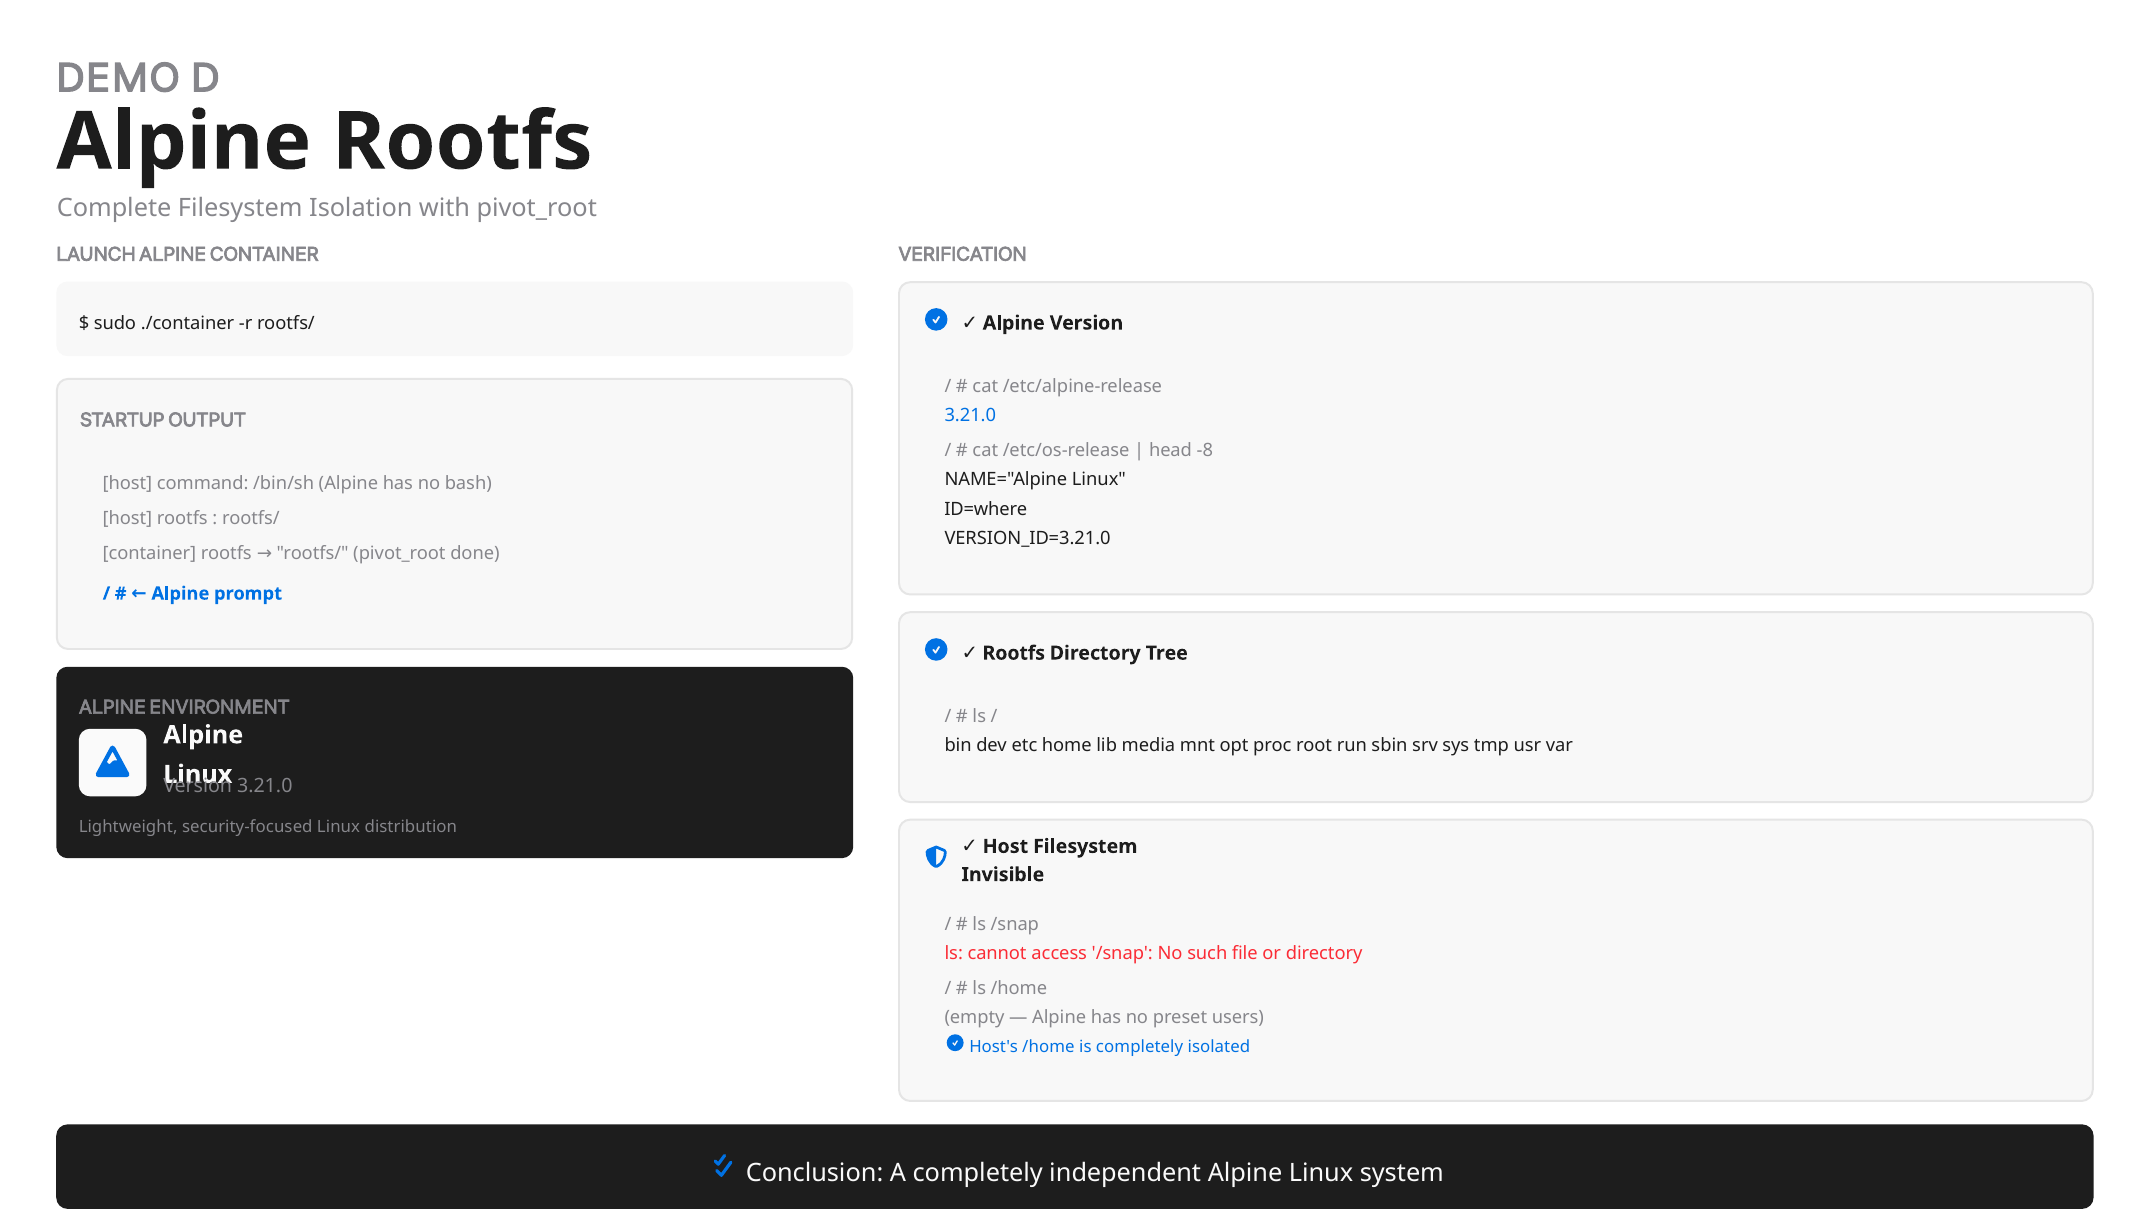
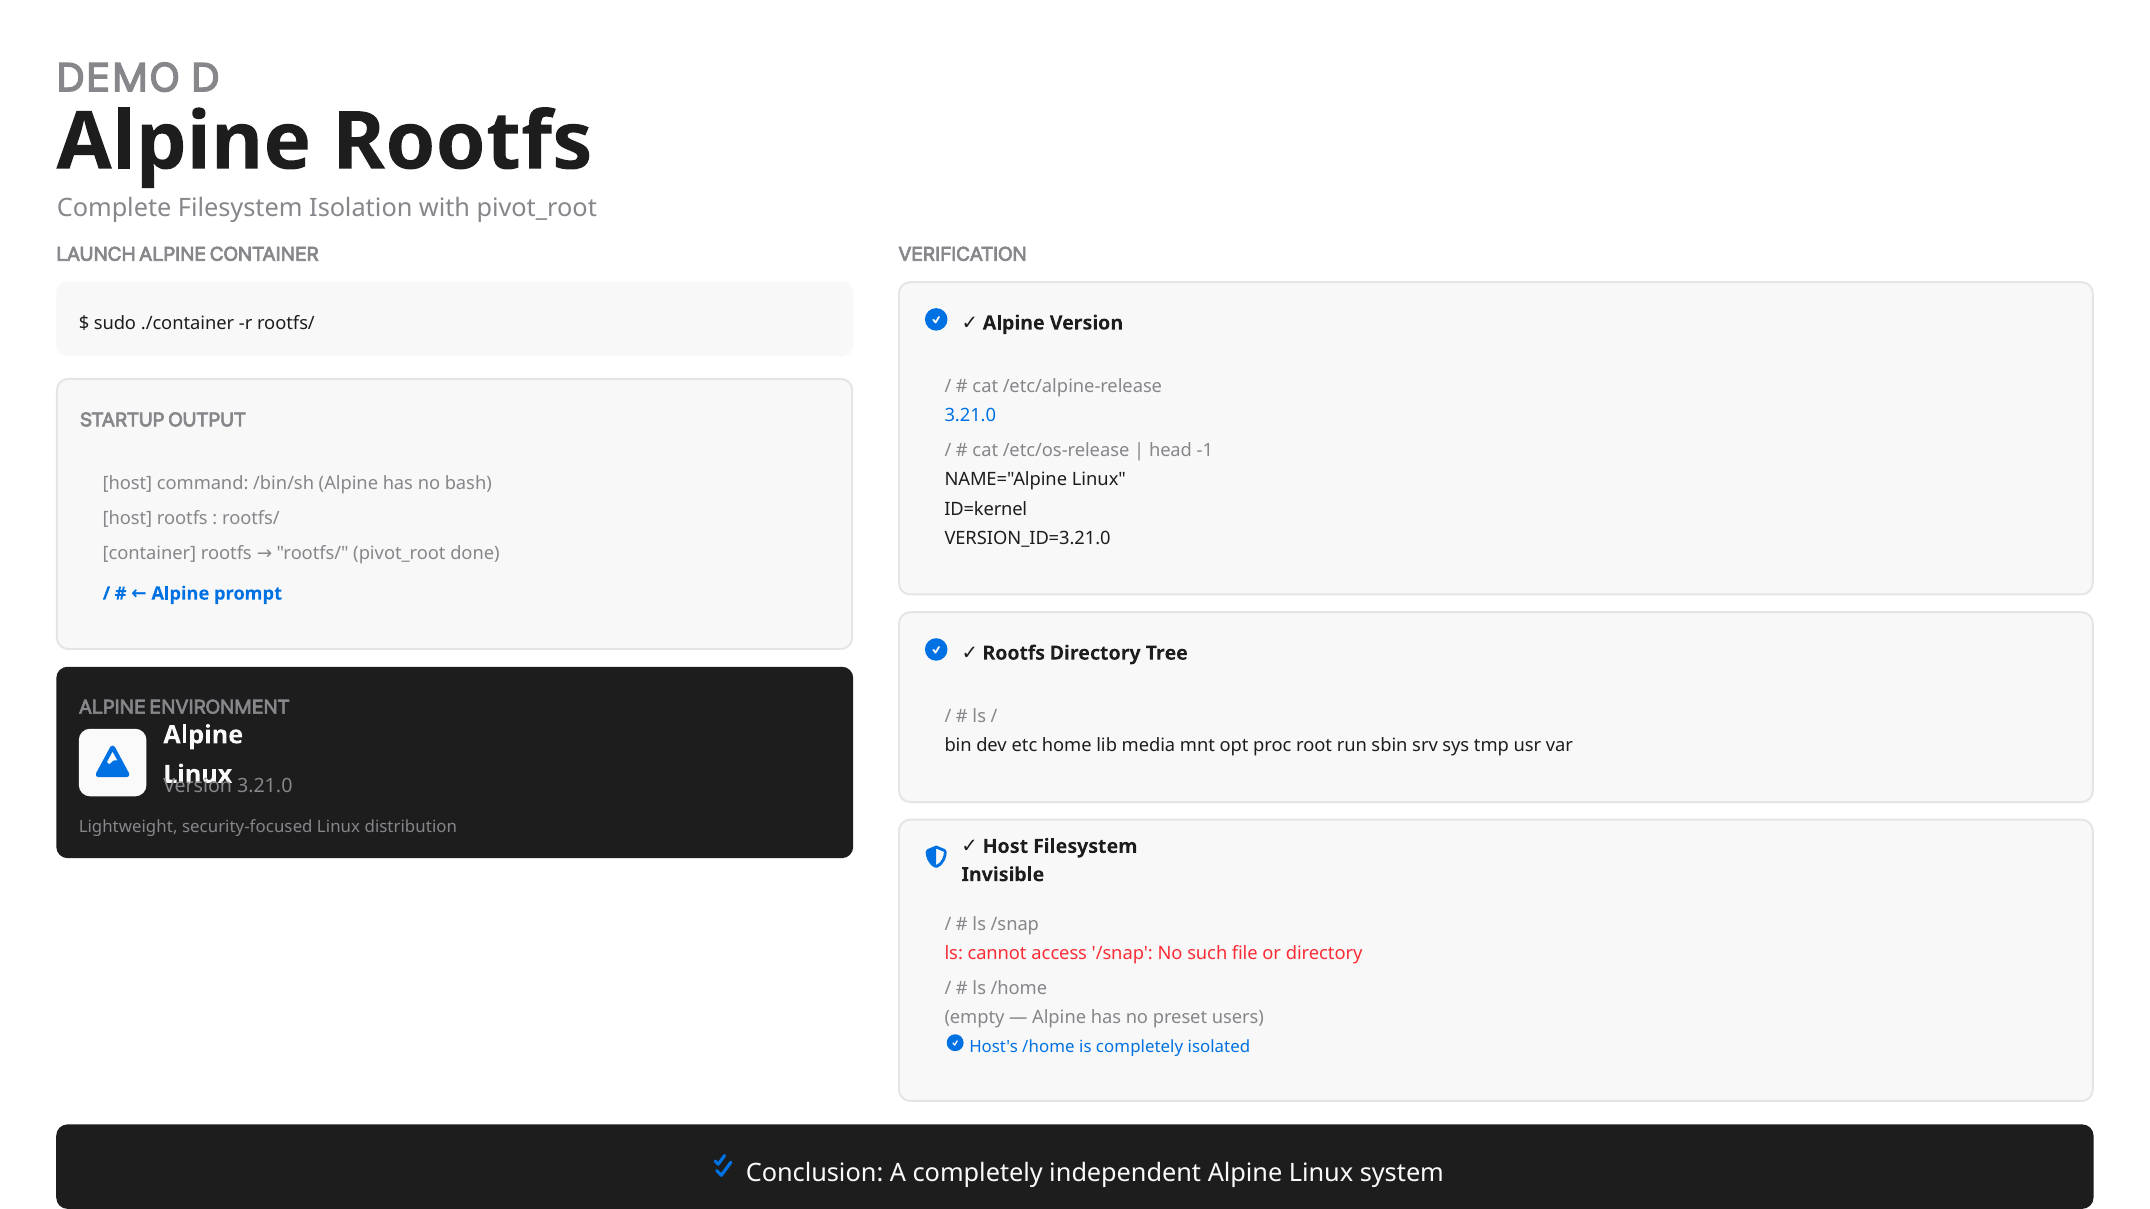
-8: -8 -> -1 (1205, 451)
ID=where: ID=where -> ID=kernel (986, 509)
